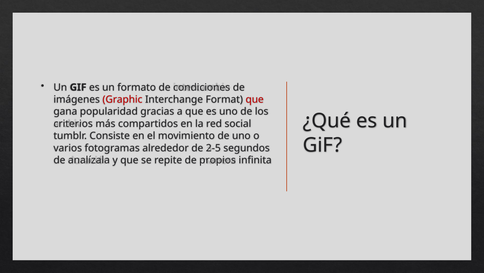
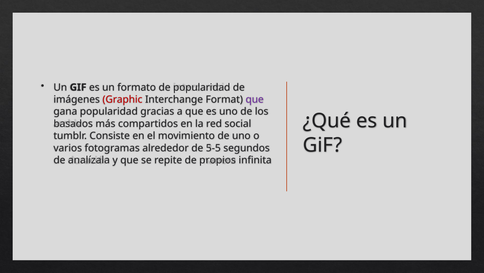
de condiciones: condiciones -> popularidad (202, 87)
que colour: red -> purple (255, 99)
criterios: criterios -> basados (73, 123)
2-5: 2-5 -> 5-5 (213, 148)
